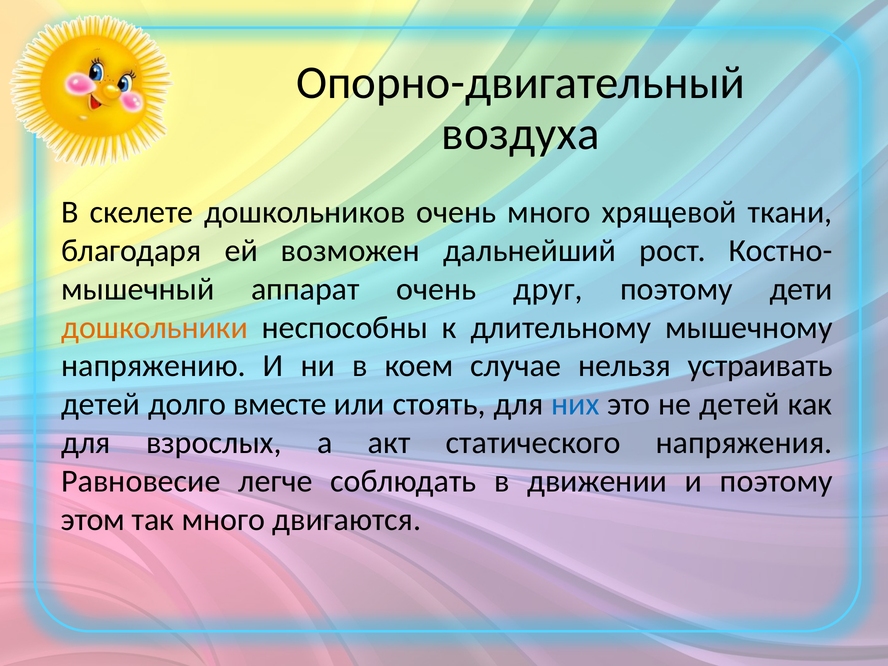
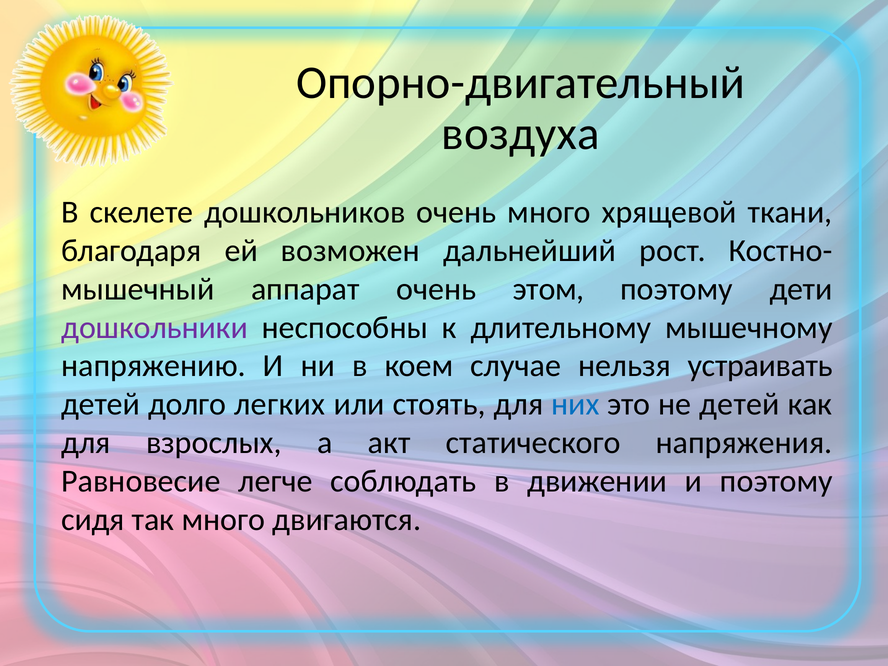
друг: друг -> этом (549, 289)
дошкольники colour: orange -> purple (155, 327)
вместе: вместе -> легких (280, 404)
этом: этом -> сидя (93, 520)
